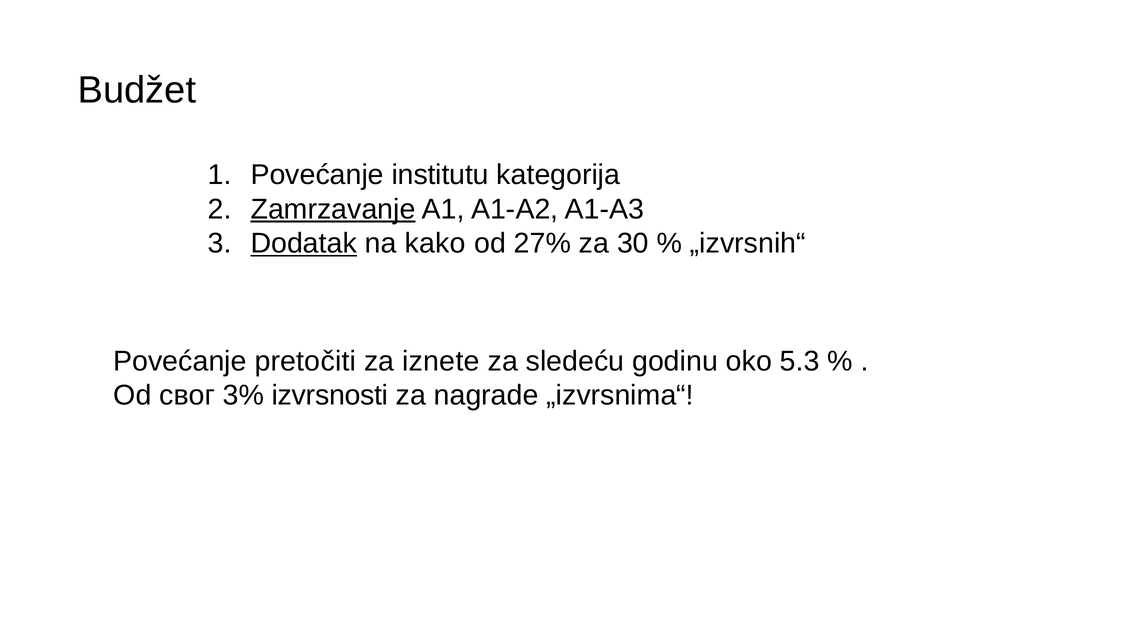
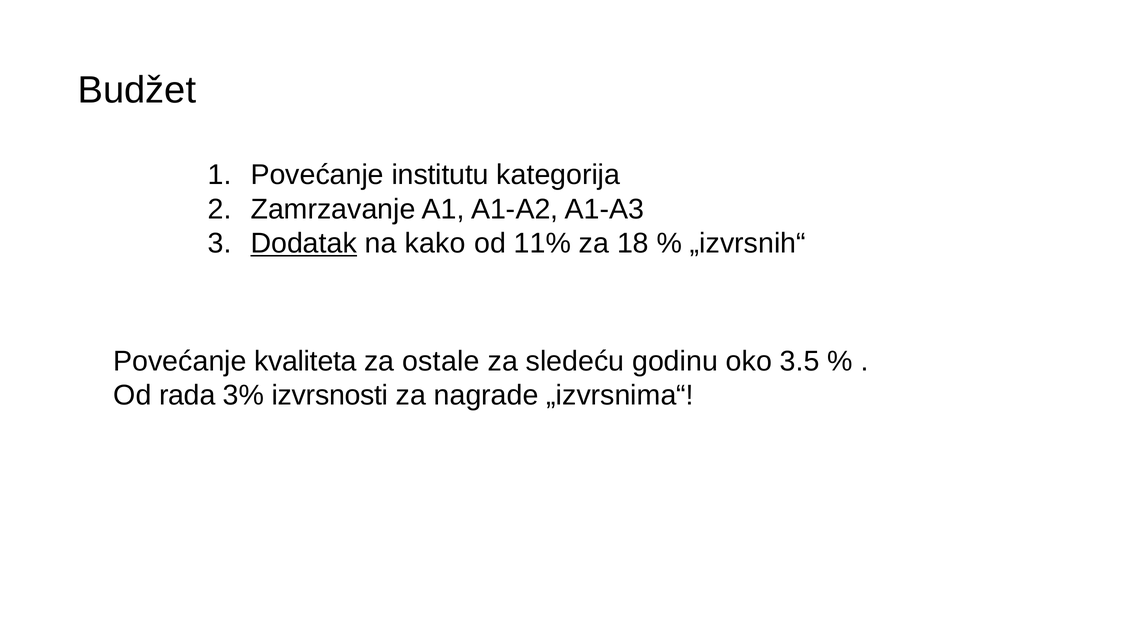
Zamrzavanje underline: present -> none (333, 209)
27%: 27% -> 11% (542, 244)
30: 30 -> 18 (633, 244)
pretočiti: pretočiti -> kvaliteta (306, 361)
iznete: iznete -> ostale (441, 361)
5.3: 5.3 -> 3.5 (800, 361)
свог: свог -> rada (187, 396)
